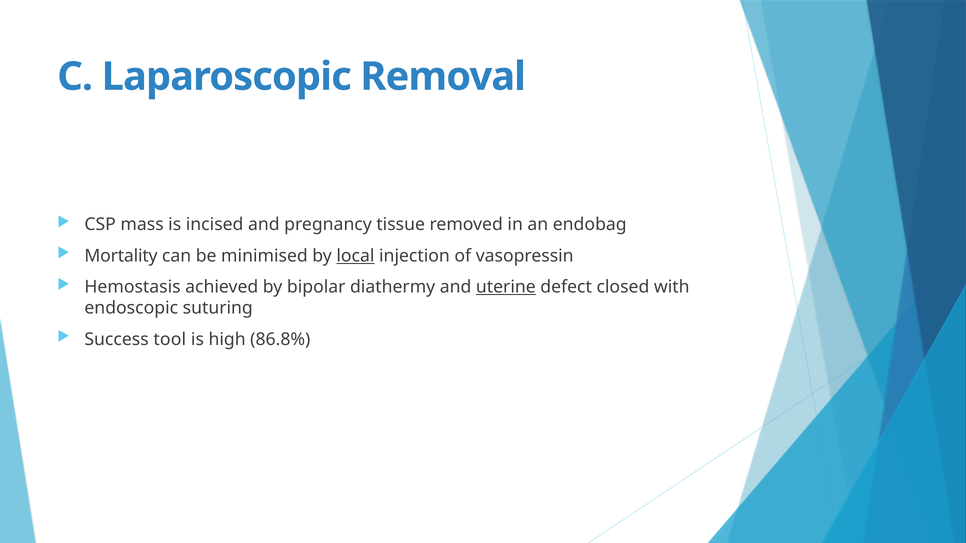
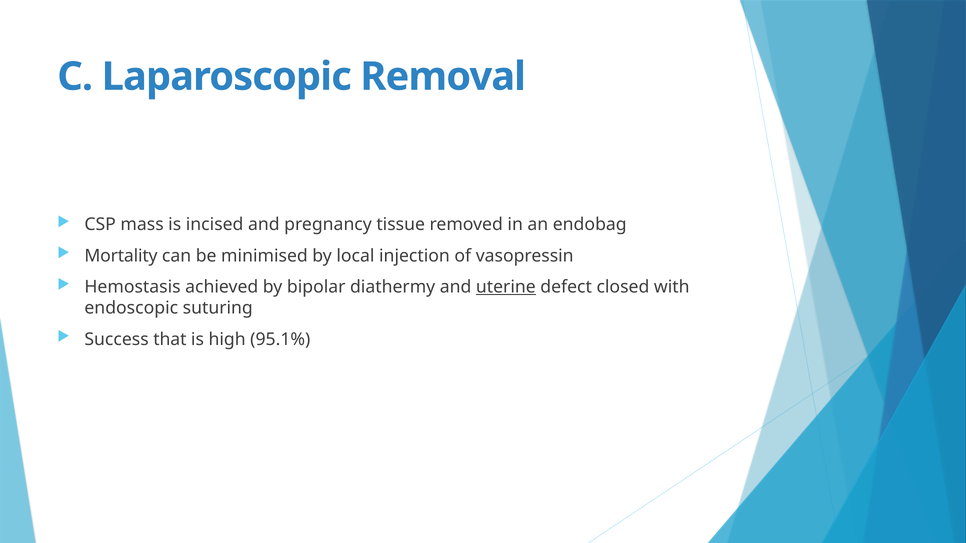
local underline: present -> none (355, 256)
tool: tool -> that (170, 340)
86.8%: 86.8% -> 95.1% (280, 340)
